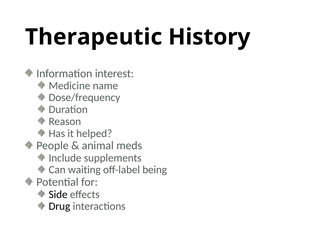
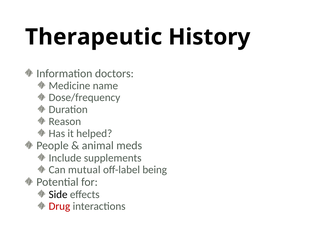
interest: interest -> doctors (114, 73)
waiting: waiting -> mutual (84, 169)
Drug colour: black -> red (59, 206)
